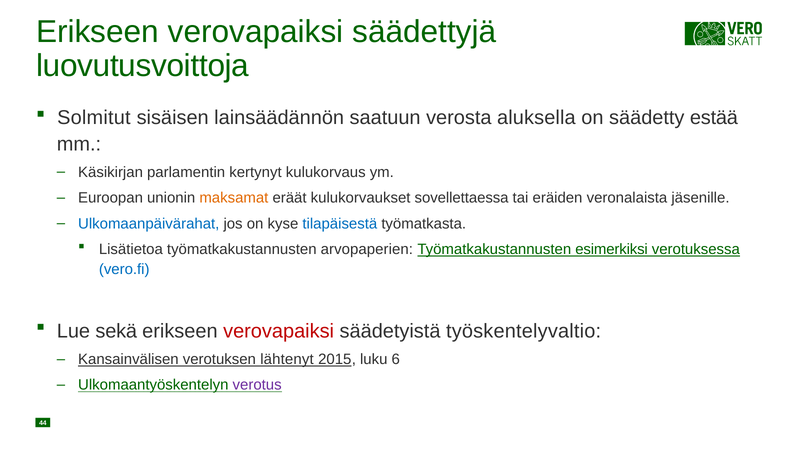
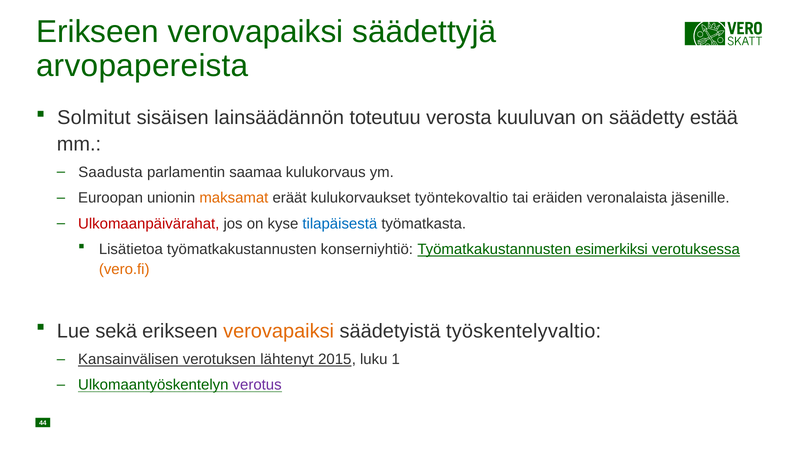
luovutusvoittoja: luovutusvoittoja -> arvopapereista (142, 66)
saatuun: saatuun -> toteutuu (385, 118)
aluksella: aluksella -> kuuluvan (536, 118)
Käsikirjan: Käsikirjan -> Saadusta (110, 172)
kertynyt: kertynyt -> saamaa (256, 172)
sovellettaessa: sovellettaessa -> työntekovaltio (461, 198)
Ulkomaanpäivärahat colour: blue -> red (149, 224)
arvopaperien: arvopaperien -> konserniyhtiö (367, 249)
vero.fi colour: blue -> orange (124, 269)
verovapaiksi colour: red -> orange (279, 331)
6: 6 -> 1 (396, 359)
